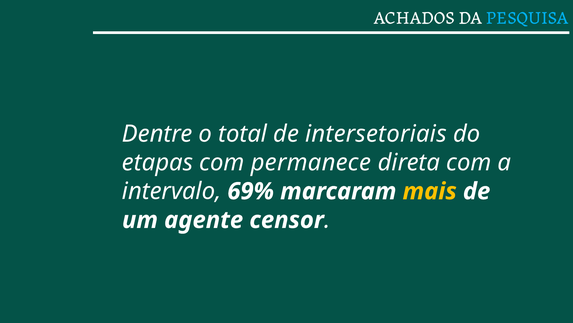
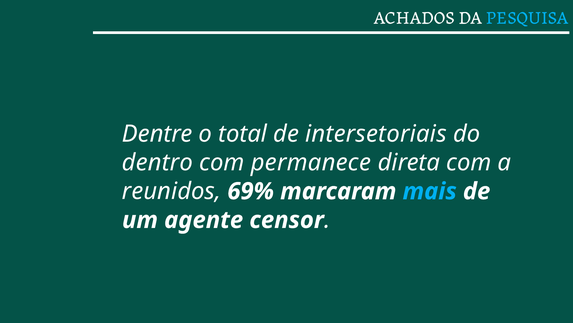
etapas: etapas -> dentro (158, 162)
intervalo: intervalo -> reunidos (172, 191)
mais colour: yellow -> light blue (430, 191)
